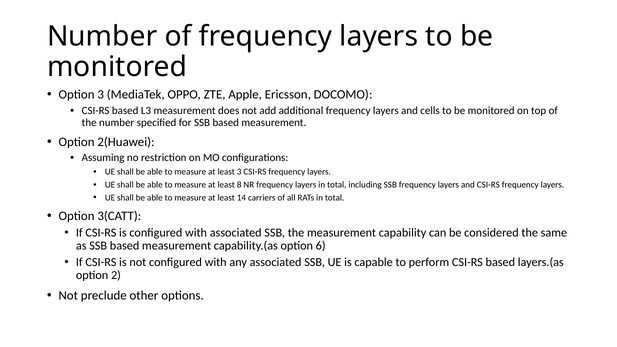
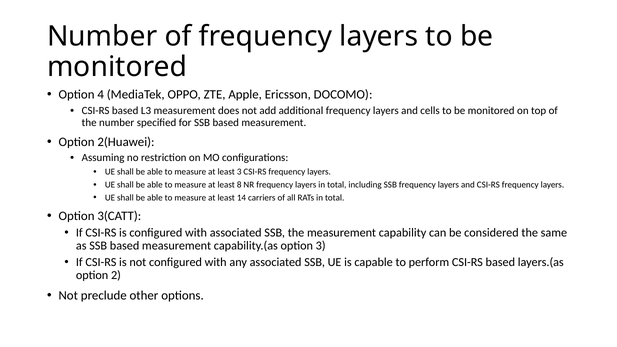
Option 3: 3 -> 4 (101, 95)
option 6: 6 -> 3 (321, 246)
